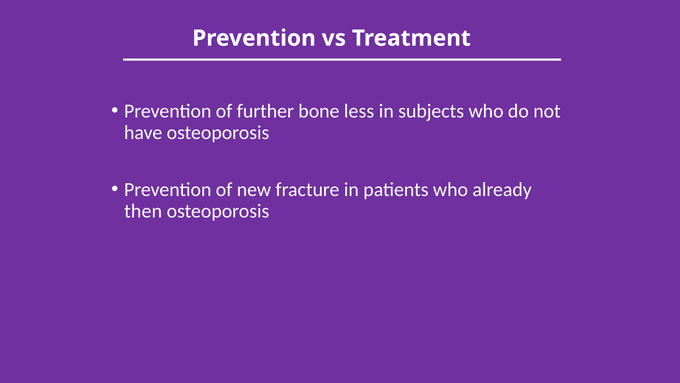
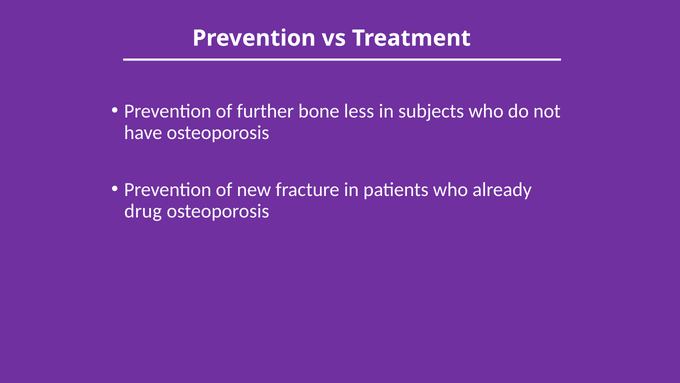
then: then -> drug (143, 211)
